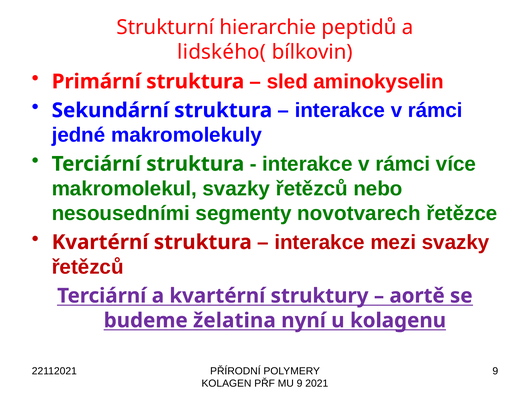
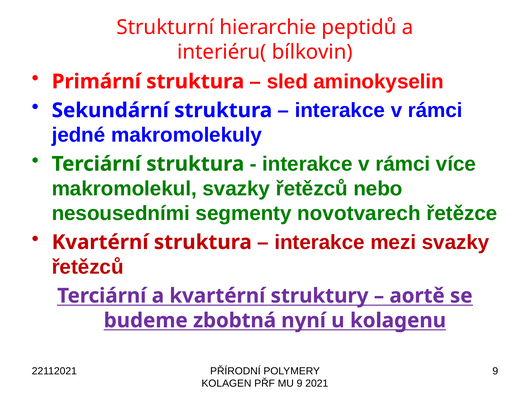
lidského(: lidského( -> interiéru( (222, 52)
želatina: želatina -> zbobtná (235, 321)
